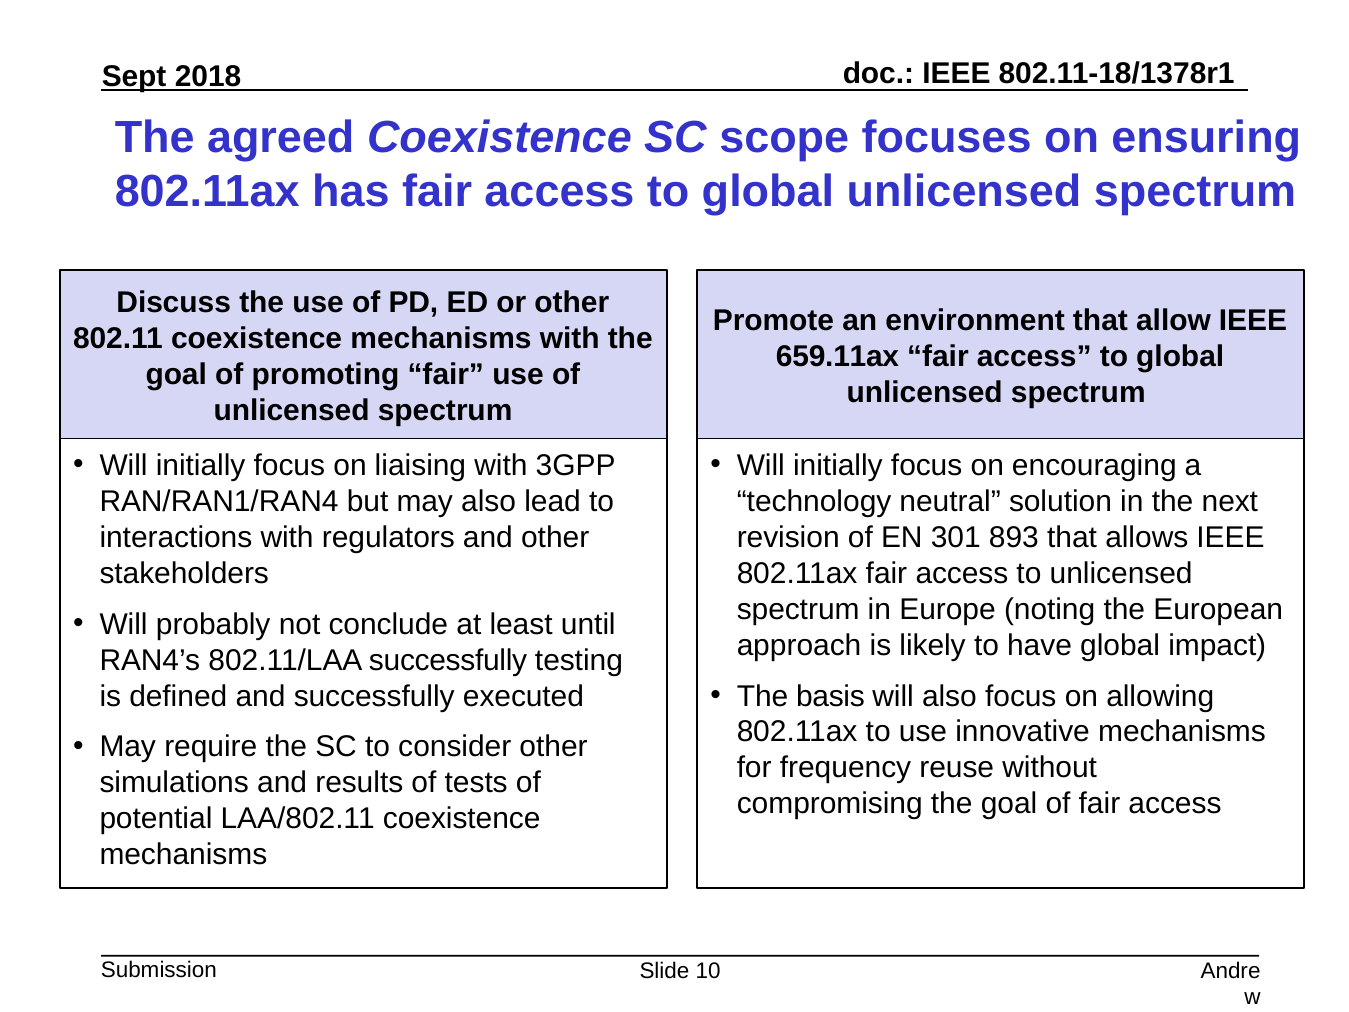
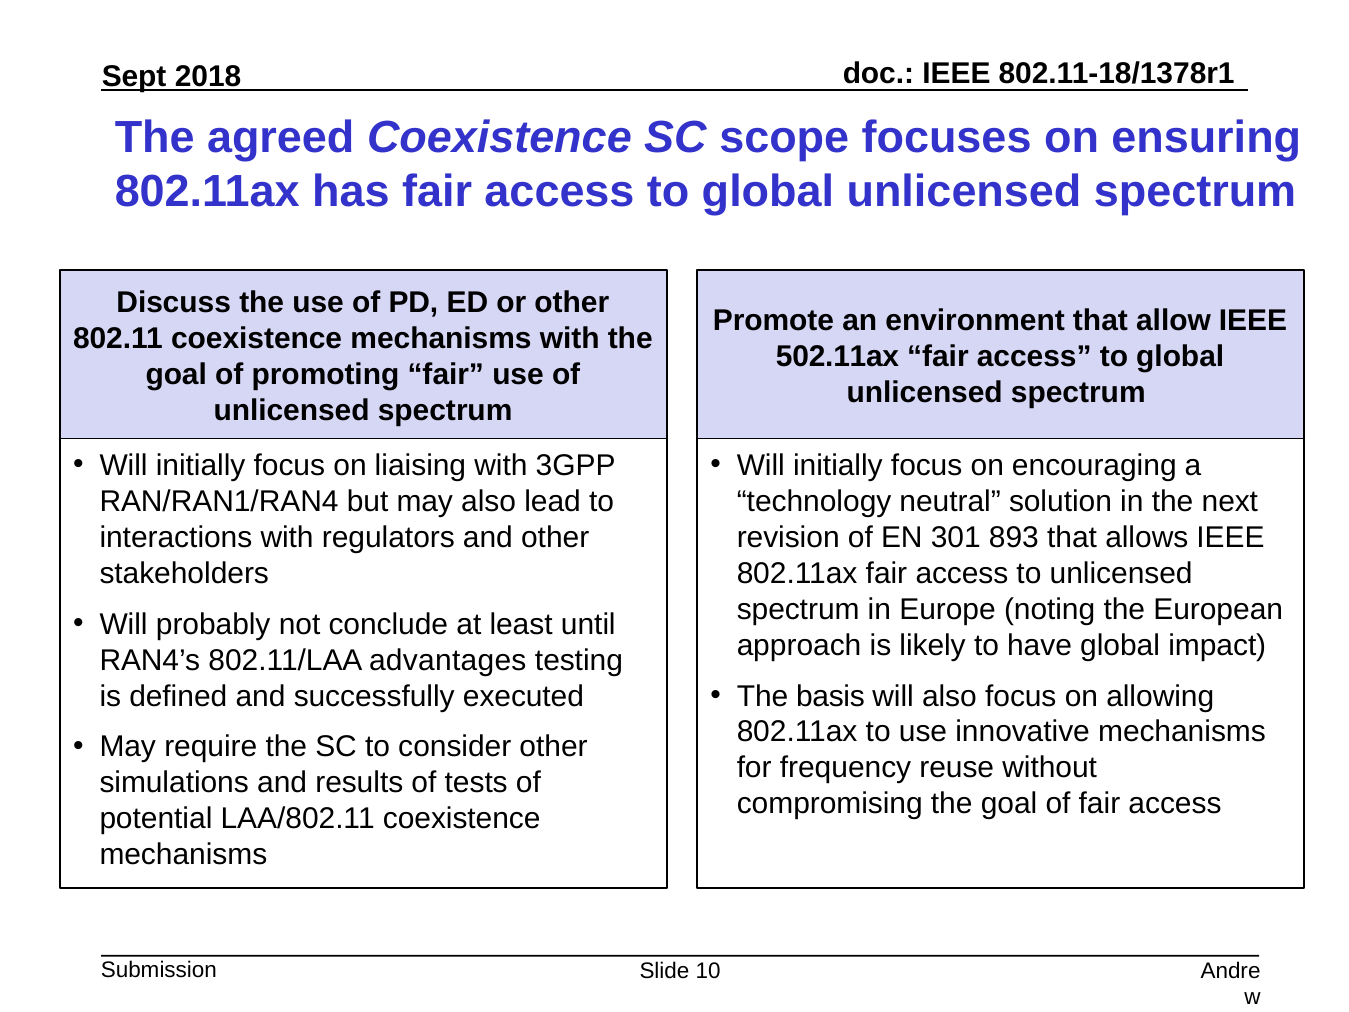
659.11ax: 659.11ax -> 502.11ax (838, 356)
802.11/LAA successfully: successfully -> advantages (448, 660)
